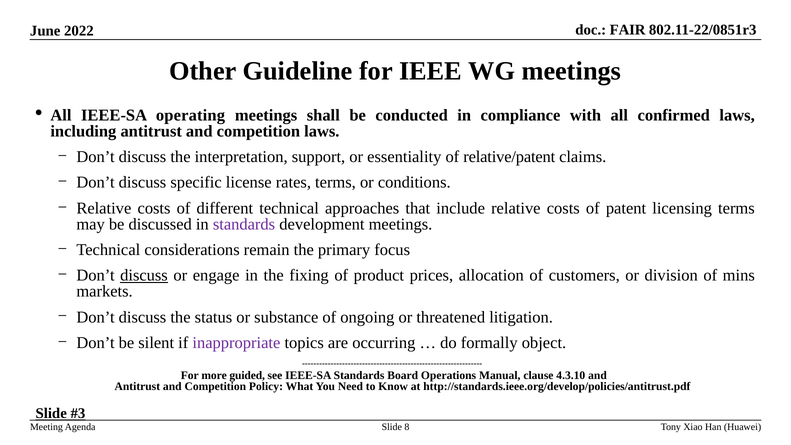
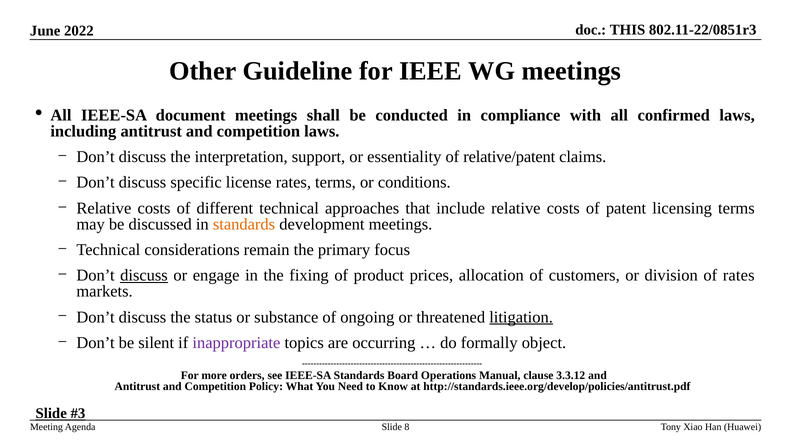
FAIR: FAIR -> THIS (628, 30)
operating: operating -> document (191, 115)
standards colour: purple -> orange (244, 224)
of mins: mins -> rates (739, 276)
litigation underline: none -> present (521, 317)
guided: guided -> orders (247, 375)
4.3.10: 4.3.10 -> 3.3.12 (571, 375)
